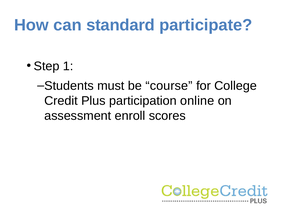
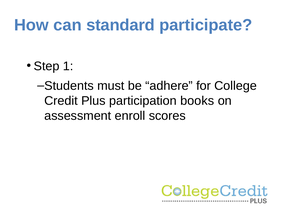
course: course -> adhere (169, 86)
online: online -> books (197, 101)
